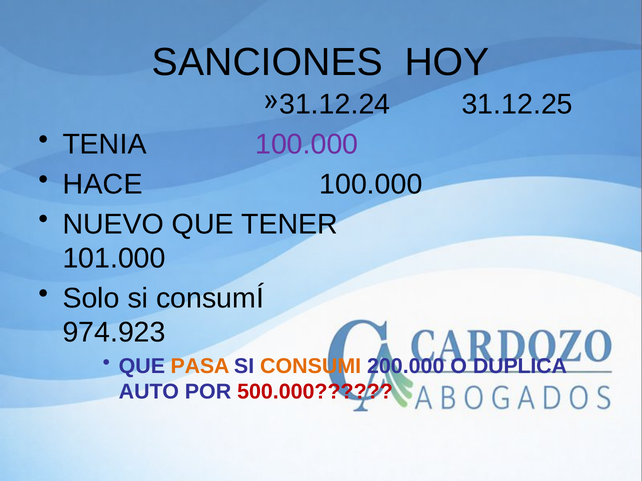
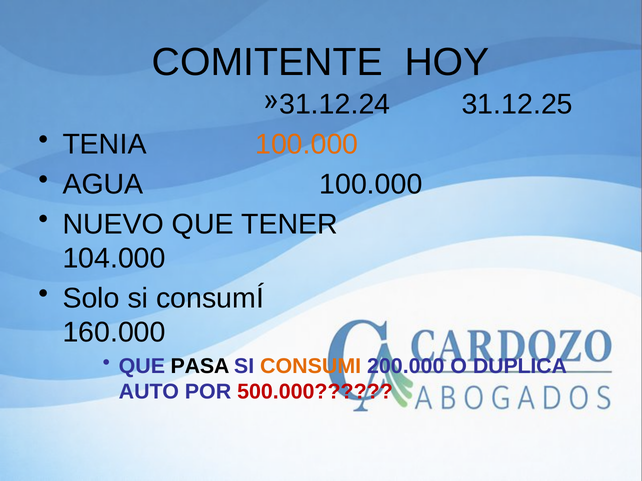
SANCIONES: SANCIONES -> COMITENTE (267, 62)
100.000 colour: purple -> orange (307, 144)
HACE: HACE -> AGUA (103, 184)
101.000: 101.000 -> 104.000 (114, 259)
974.923: 974.923 -> 160.000 (114, 333)
PASA colour: orange -> black (200, 367)
